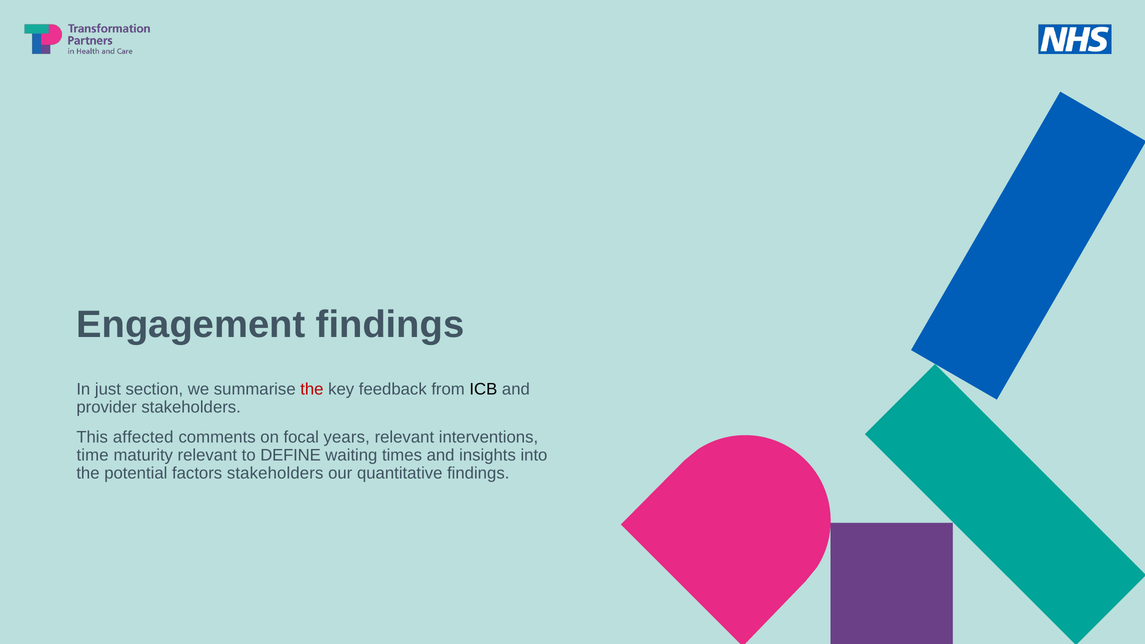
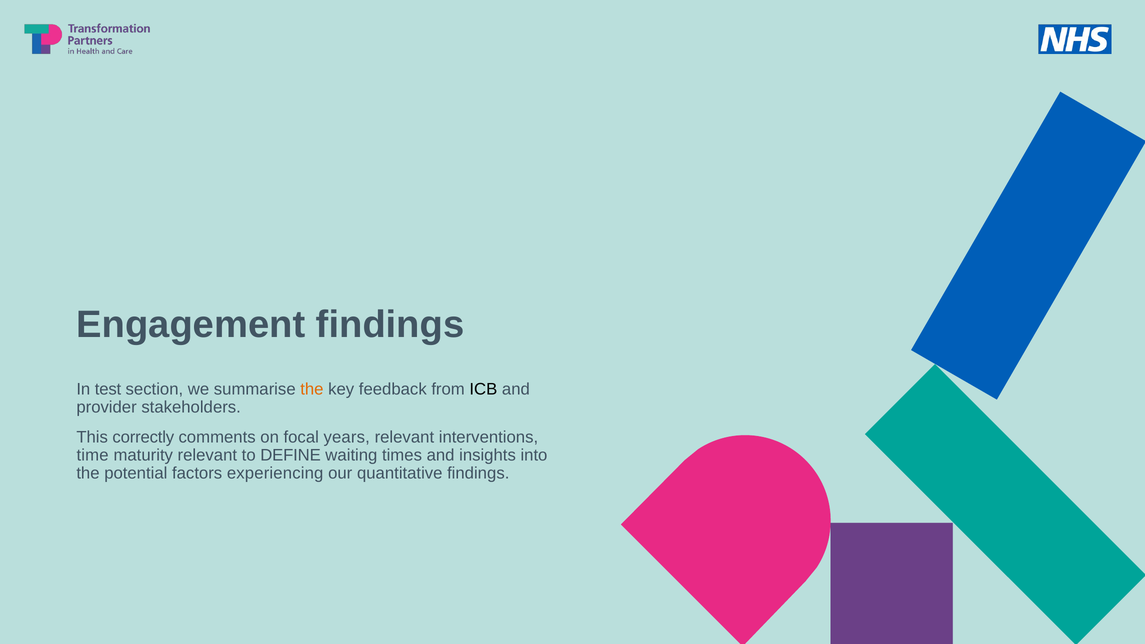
just: just -> test (108, 389)
the colour: red -> orange (312, 389)
affected: affected -> correctly (143, 437)
factors stakeholders: stakeholders -> experiencing (275, 473)
